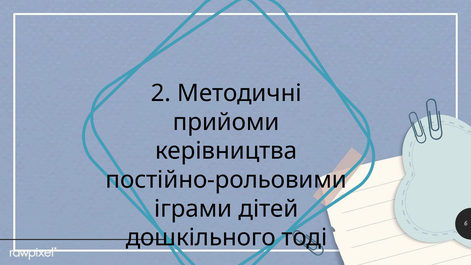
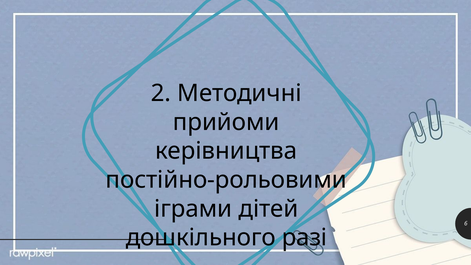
тоді: тоді -> разі (304, 238)
